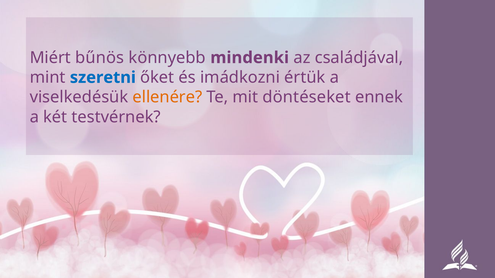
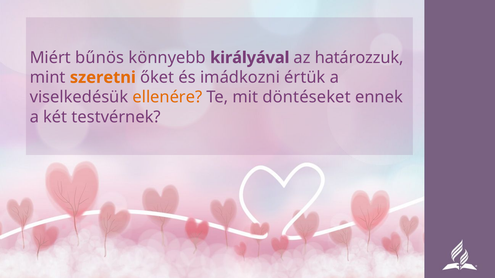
mindenki: mindenki -> királyával (250, 58)
családjával: családjával -> határozzuk (359, 58)
szeretni colour: blue -> orange (103, 78)
